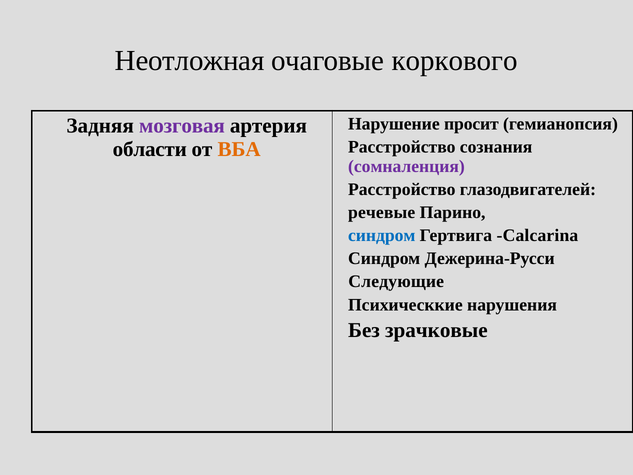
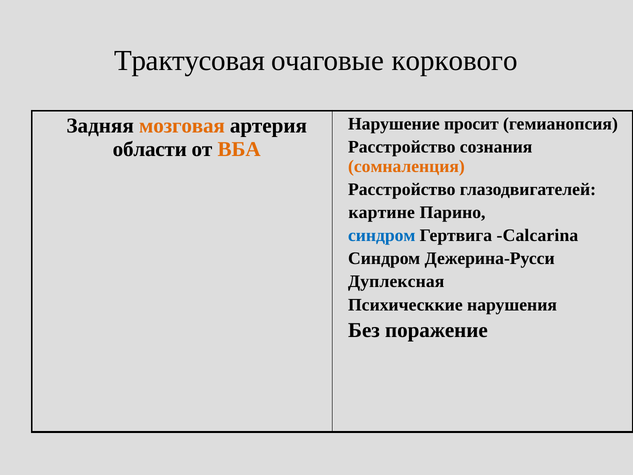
Неотложная: Неотложная -> Трактусовая (190, 61)
мозговая colour: purple -> orange (182, 126)
сомналенция colour: purple -> orange (406, 166)
речевые: речевые -> картине (382, 212)
Следующие: Следующие -> Дуплексная (396, 282)
зрачковые: зрачковые -> поражение (436, 330)
